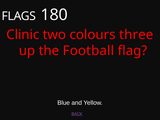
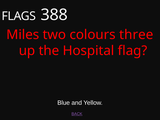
180: 180 -> 388 (54, 15)
Clinic: Clinic -> Miles (23, 35)
Football: Football -> Hospital (88, 51)
